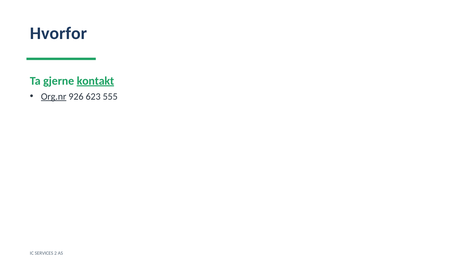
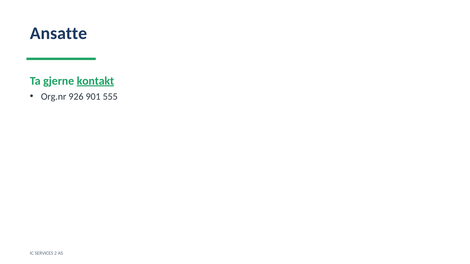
Hvorfor: Hvorfor -> Ansatte (58, 34)
Org.nr underline: present -> none (54, 97)
623: 623 -> 901 (93, 97)
